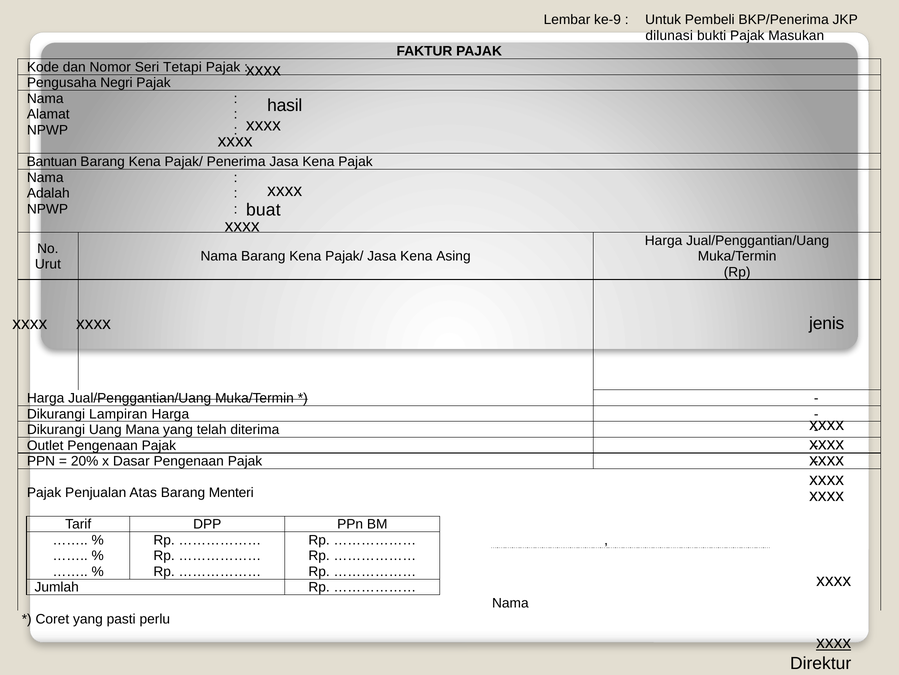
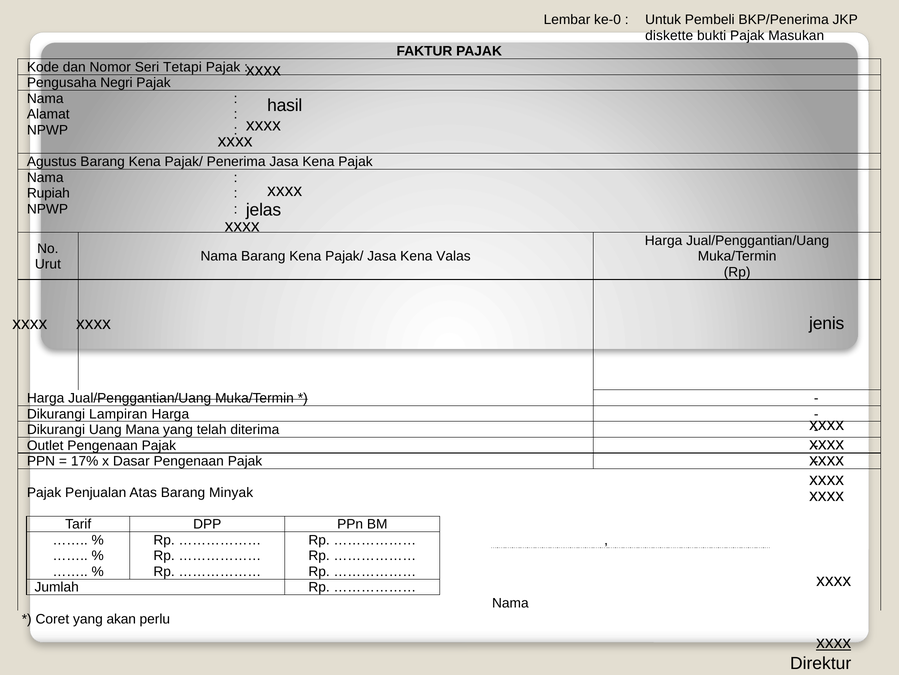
ke-9: ke-9 -> ke-0 (608, 20)
dilunasi: dilunasi -> diskette (669, 36)
Bantuan: Bantuan -> Agustus (52, 162)
Adalah: Adalah -> Rupiah (48, 193)
buat: buat -> jelas (264, 210)
Asing: Asing -> Valas (453, 256)
20%: 20% -> 17% (85, 461)
Menteri: Menteri -> Minyak (231, 492)
pasti: pasti -> akan (121, 618)
